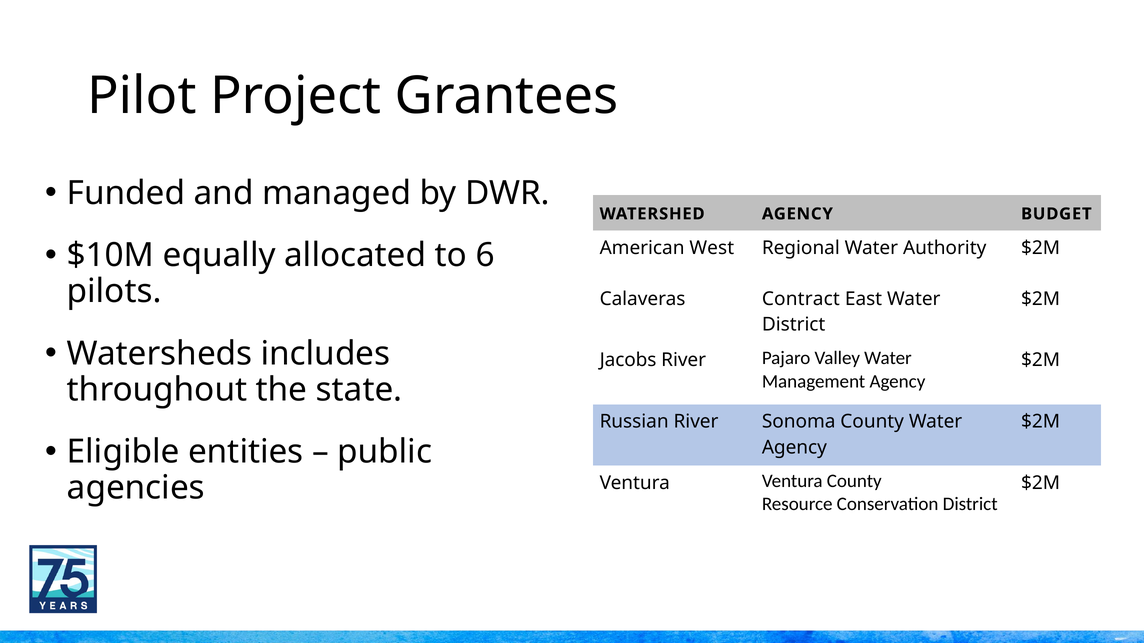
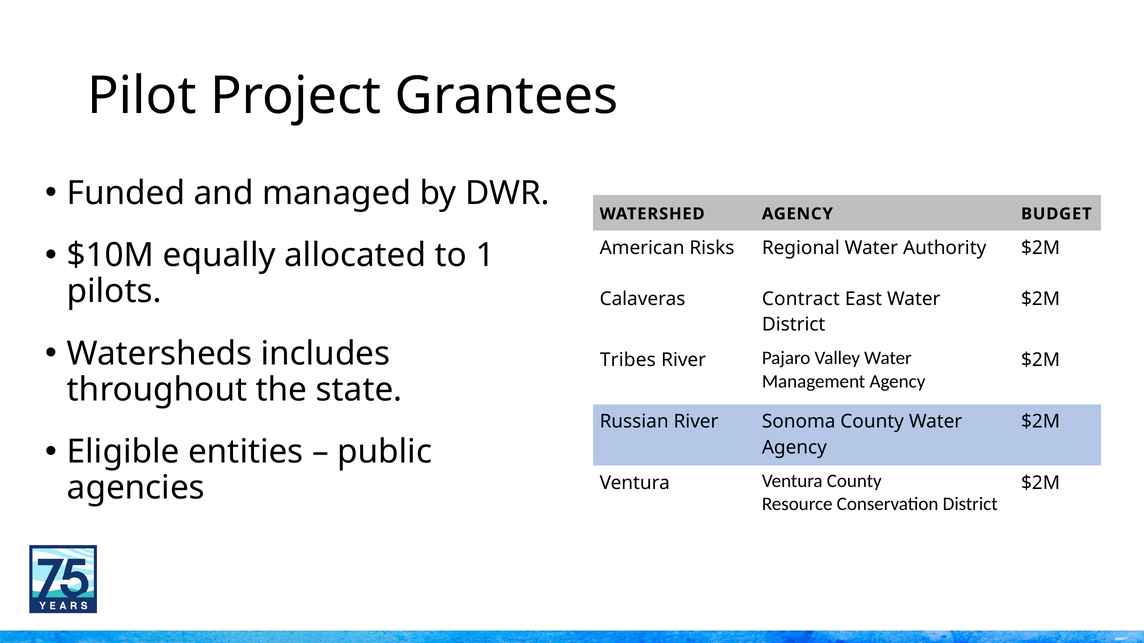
6: 6 -> 1 (485, 256)
West: West -> Risks (712, 248)
Jacobs: Jacobs -> Tribes (628, 360)
